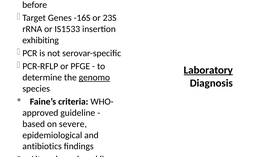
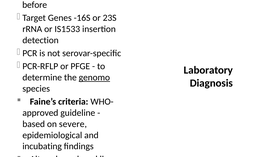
exhibiting: exhibiting -> detection (41, 40)
Laboratory underline: present -> none (208, 70)
antibiotics: antibiotics -> incubating (42, 147)
